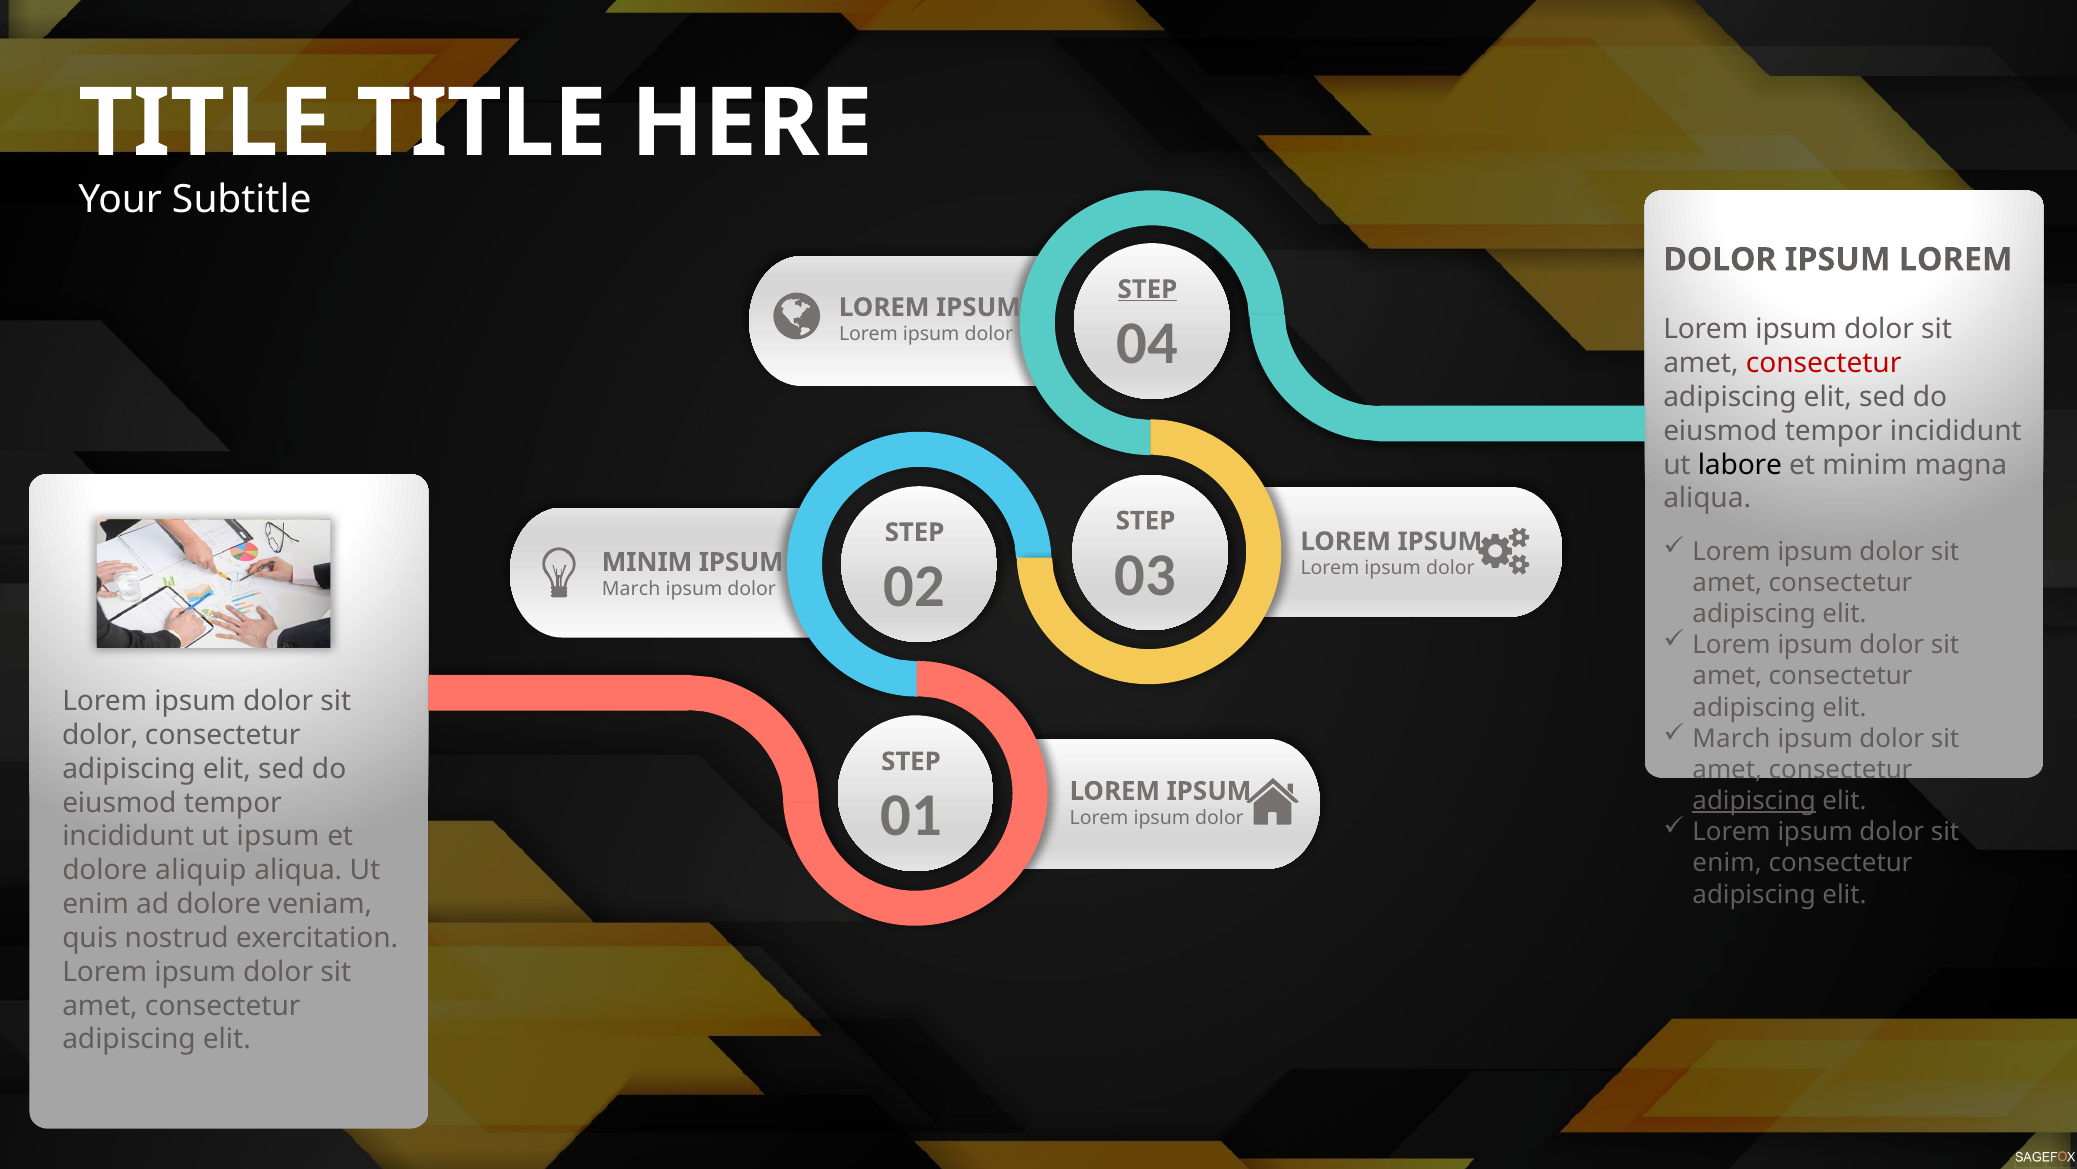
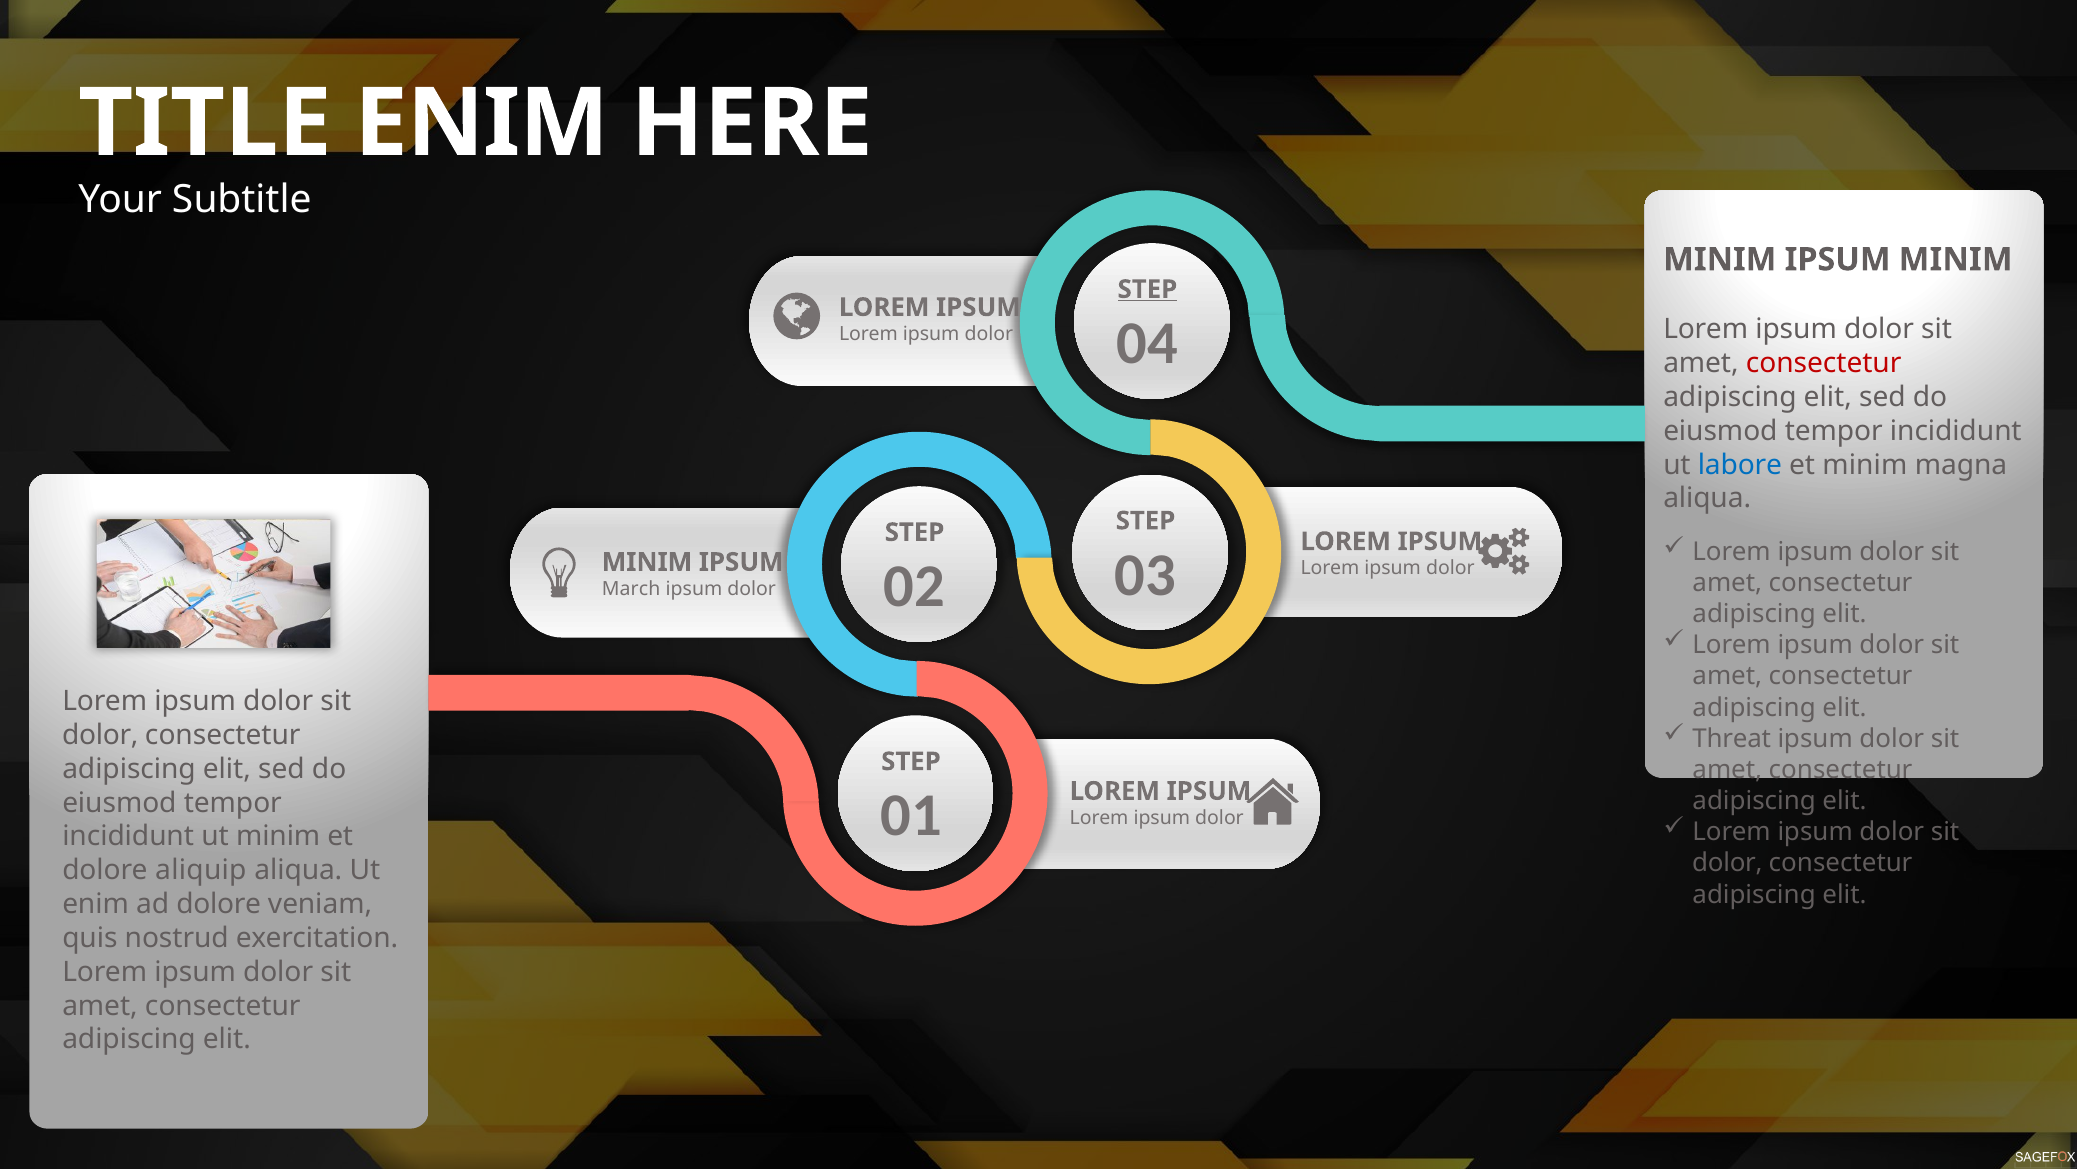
TITLE: TITLE -> ENIM (482, 123)
DOLOR: DOLOR -> MINIM (1720, 259)
LOREM: LOREM -> MINIM (1956, 259)
labore colour: black -> blue (1740, 464)
March: March -> Threat (1732, 738)
adipiscing underline: present -> none (1754, 801)
ut ipsum: ipsum -> minim (278, 836)
enim: enim -> dolor (1727, 863)
